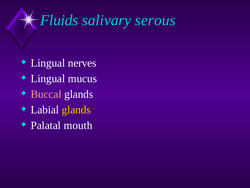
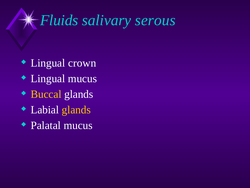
nerves: nerves -> crown (82, 63)
Buccal colour: pink -> yellow (46, 94)
Palatal mouth: mouth -> mucus (78, 125)
